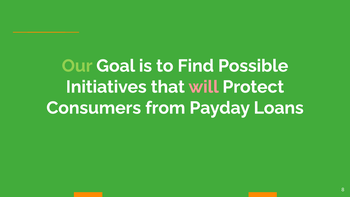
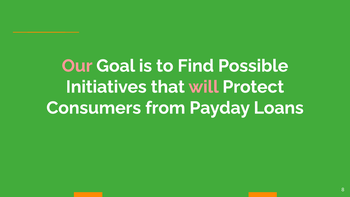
Our colour: light green -> pink (77, 66)
